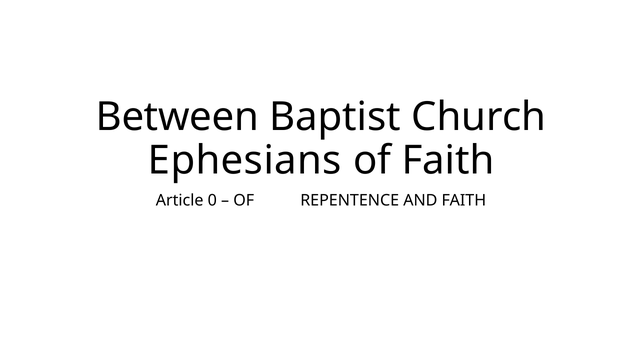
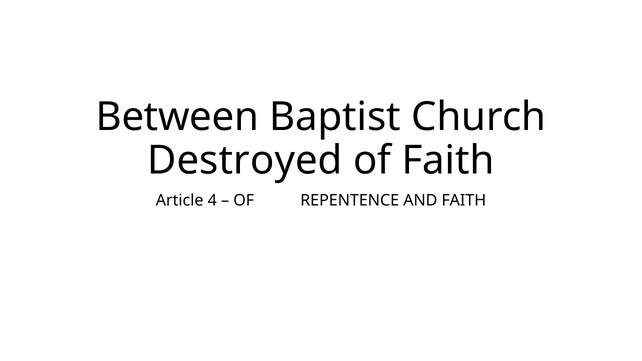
Ephesians: Ephesians -> Destroyed (245, 160)
0: 0 -> 4 (212, 201)
